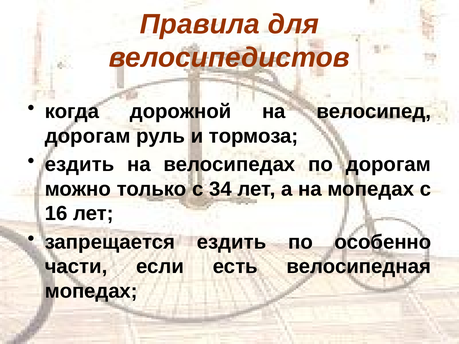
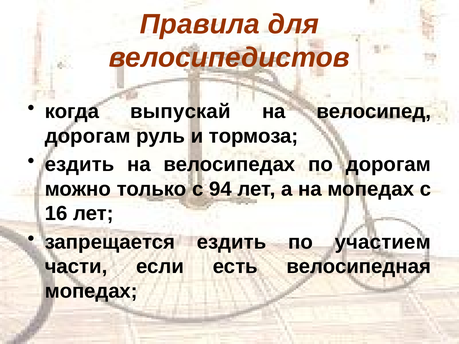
дорожной: дорожной -> выпускай (180, 112)
34: 34 -> 94 (220, 189)
особенно: особенно -> участием (383, 242)
